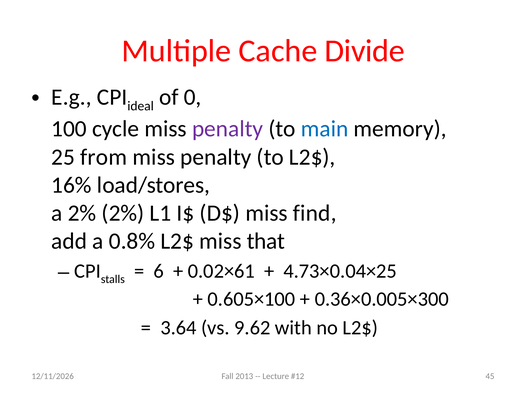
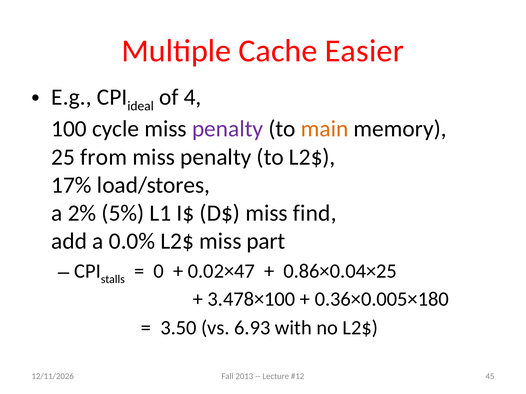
Divide: Divide -> Easier (364, 51)
0: 0 -> 4 (193, 97)
main colour: blue -> orange (325, 129)
16%: 16% -> 17% (71, 185)
2% 2%: 2% -> 5% (123, 213)
0.8%: 0.8% -> 0.0% (132, 241)
that: that -> part (266, 241)
6: 6 -> 0 (159, 272)
0.02×61: 0.02×61 -> 0.02×47 (221, 272)
4.73×0.04×25: 4.73×0.04×25 -> 0.86×0.04×25 (340, 272)
0.605×100: 0.605×100 -> 3.478×100 (251, 299)
0.36×0.005×300: 0.36×0.005×300 -> 0.36×0.005×180 (382, 299)
3.64: 3.64 -> 3.50 (178, 328)
9.62: 9.62 -> 6.93 (252, 328)
